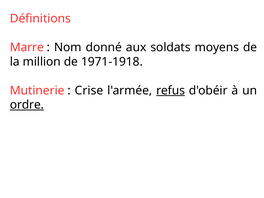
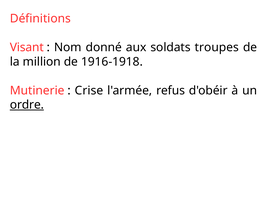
Marre: Marre -> Visant (27, 47)
moyens: moyens -> troupes (217, 47)
1971-1918: 1971-1918 -> 1916-1918 (112, 62)
refus underline: present -> none (171, 90)
